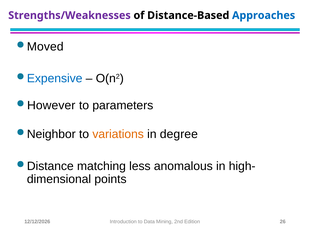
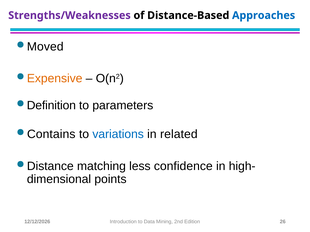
Expensive colour: blue -> orange (55, 79)
However: However -> Definition (51, 106)
Neighbor: Neighbor -> Contains (51, 135)
variations colour: orange -> blue (118, 135)
degree: degree -> related (179, 135)
anomalous: anomalous -> confidence (183, 166)
